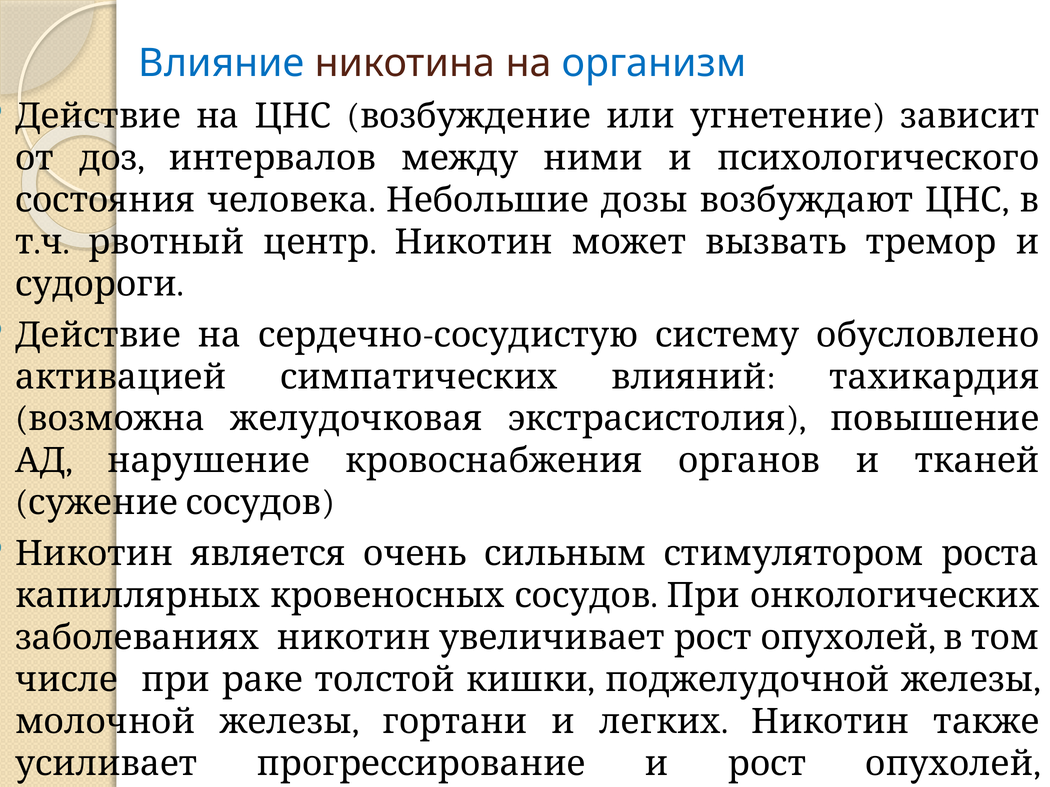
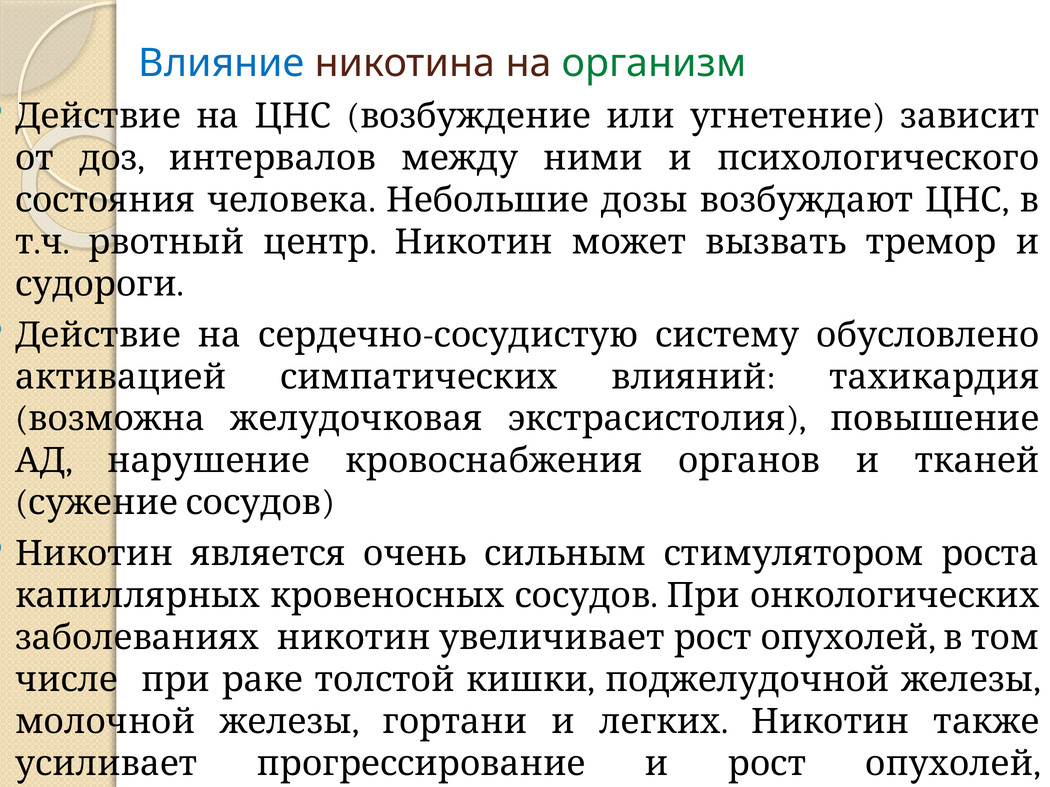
организм colour: blue -> green (654, 63)
